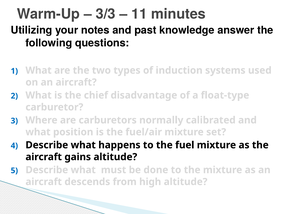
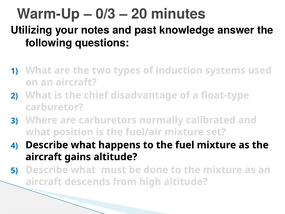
3/3: 3/3 -> 0/3 (106, 14)
11: 11 -> 20 (139, 14)
